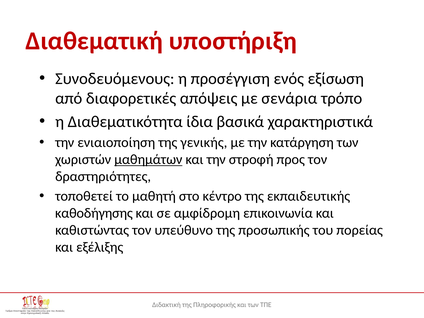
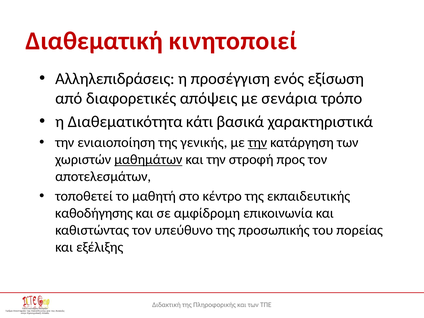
υποστήριξη: υποστήριξη -> κινητοποιεί (233, 41)
Συνοδευόμενους: Συνοδευόμενους -> Αλληλεπιδράσεις (115, 79)
ίδια: ίδια -> κάτι (200, 122)
την underline: none -> present (258, 143)
δραστηριότητες: δραστηριότητες -> αποτελεσμάτων (103, 177)
